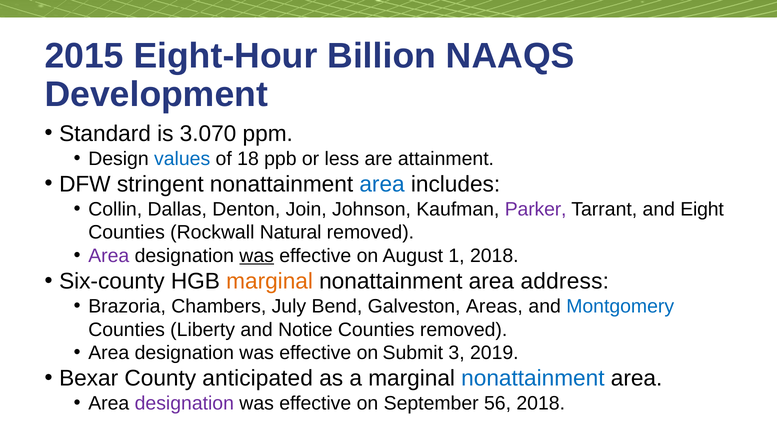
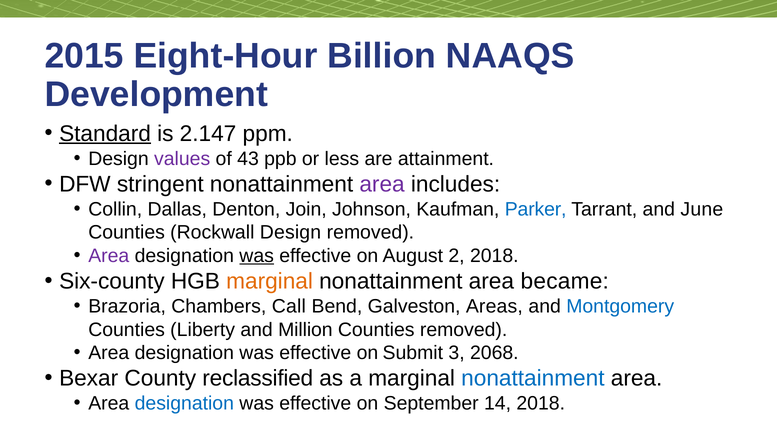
Standard underline: none -> present (105, 134)
3.070: 3.070 -> 2.147 (208, 134)
values colour: blue -> purple (182, 159)
18: 18 -> 43 (248, 159)
area colour: blue -> purple (382, 184)
Parker colour: purple -> blue (536, 209)
Eight: Eight -> June (702, 209)
Rockwall Natural: Natural -> Design (290, 233)
1: 1 -> 2 (457, 256)
address: address -> became (565, 281)
July: July -> Call (289, 306)
Notice: Notice -> Million (305, 330)
2019: 2019 -> 2068 (494, 353)
anticipated: anticipated -> reclassified (258, 378)
designation colour: purple -> blue (184, 404)
56: 56 -> 14 (498, 404)
